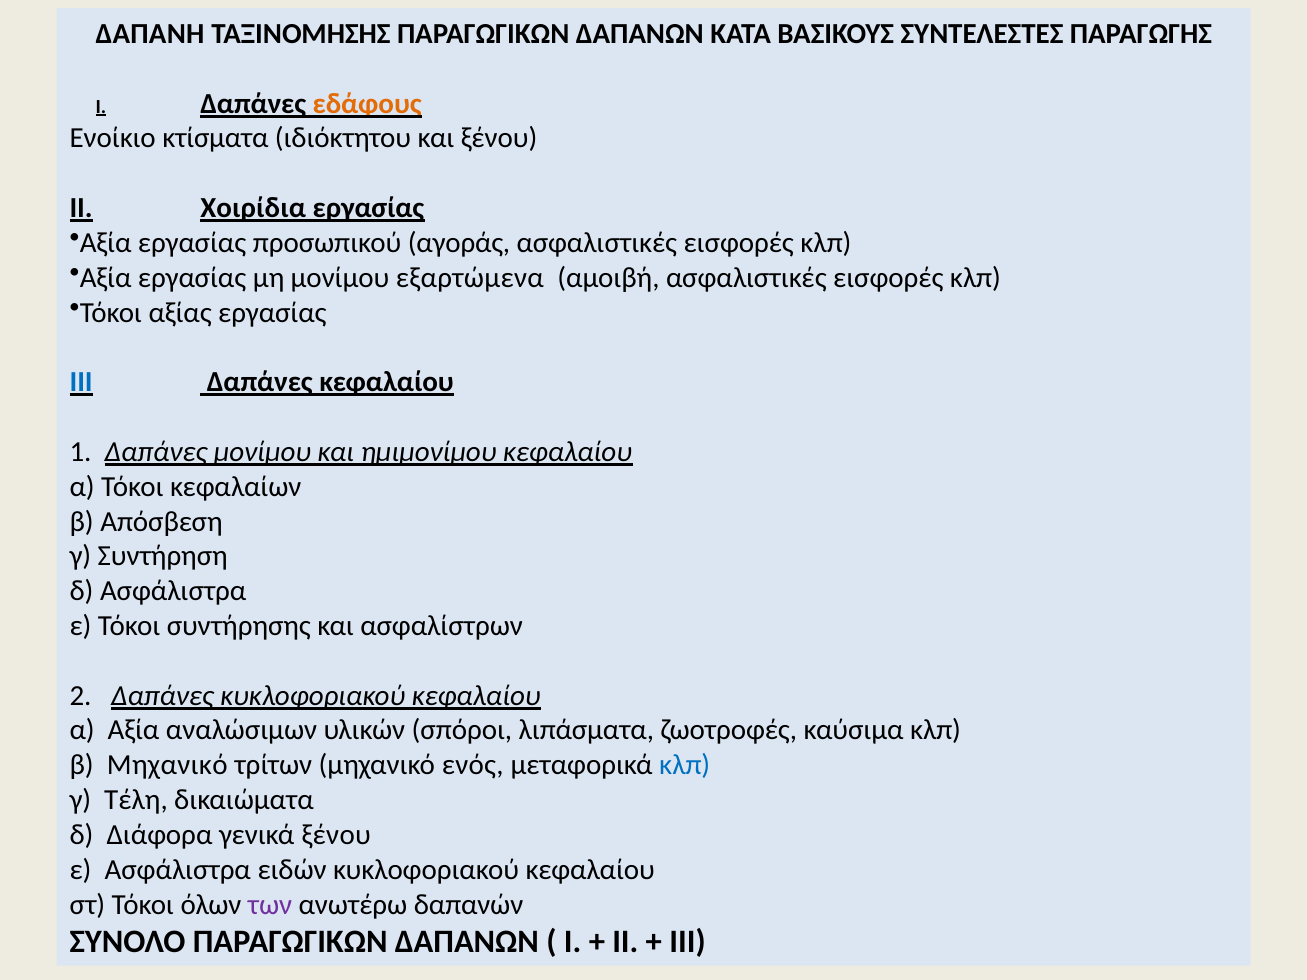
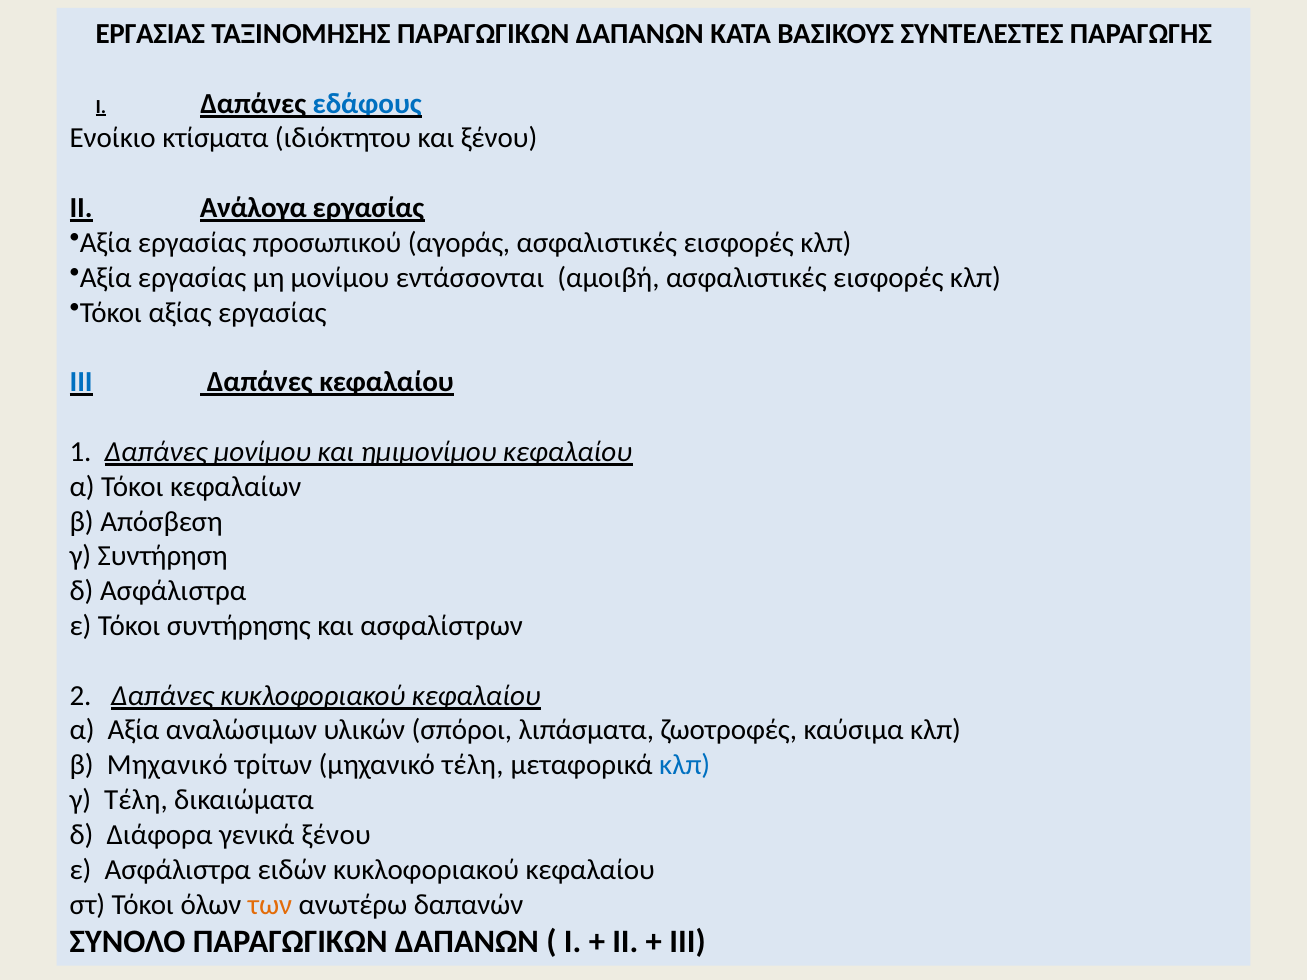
ΔΑΠΑΝΗ: ΔΑΠΑΝΗ -> ΕΡΓΑΣΙΑΣ (150, 34)
εδάφους colour: orange -> blue (367, 104)
Χοιρίδια: Χοιρίδια -> Ανάλογα (253, 208)
εξαρτώμενα: εξαρτώμενα -> εντάσσονται (470, 278)
μηχανικό ενός: ενός -> τέλη (473, 765)
των colour: purple -> orange (270, 905)
